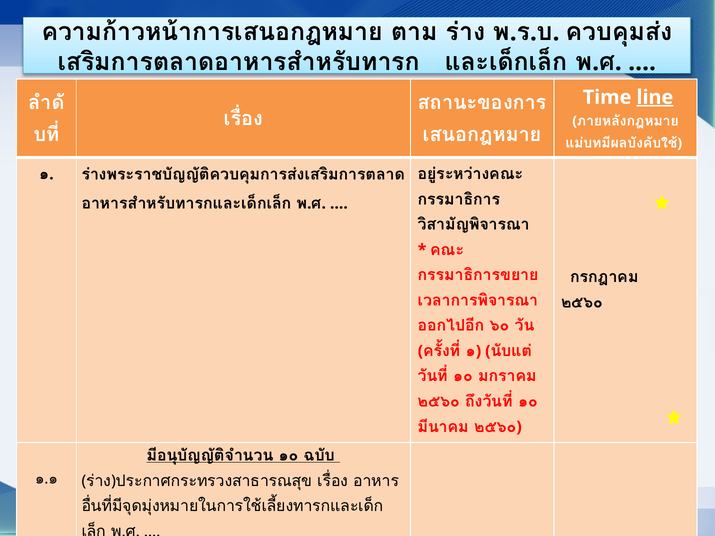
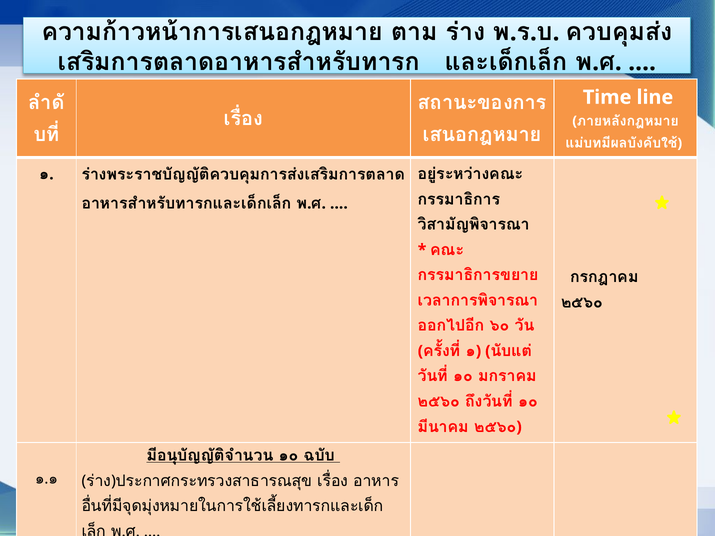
line underline: present -> none (655, 97)
